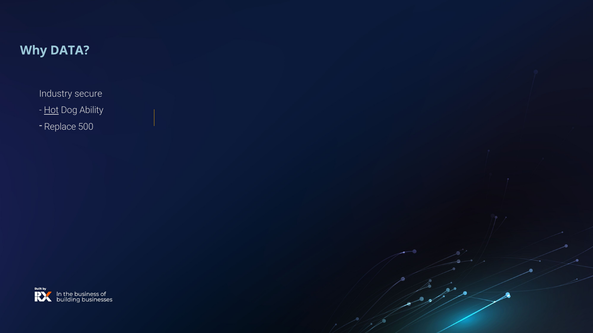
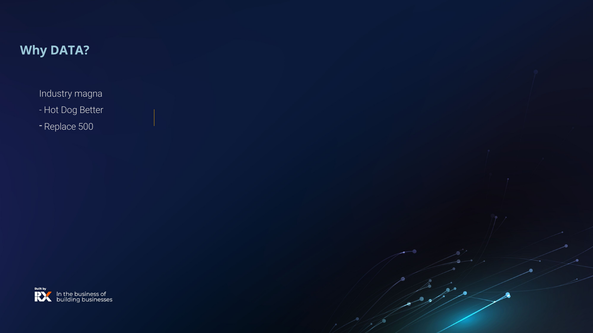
secure: secure -> magna (88, 94)
Hot underline: present -> none (51, 110)
Ability: Ability -> Better (91, 110)
